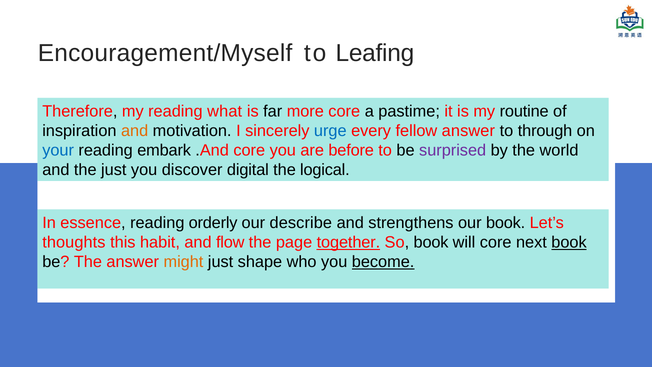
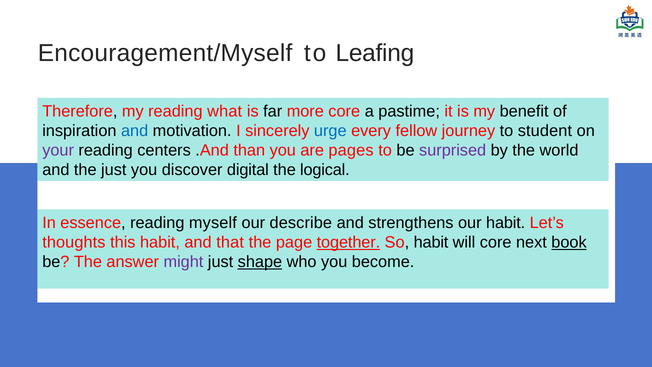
routine: routine -> benefit (524, 111)
and colour: orange -> blue (135, 131)
fellow answer: answer -> journey (468, 131)
through: through -> student (545, 131)
your colour: blue -> purple (58, 150)
embark: embark -> centers (164, 150)
.And core: core -> than (249, 150)
before: before -> pages (351, 150)
orderly: orderly -> myself (213, 223)
our book: book -> habit (506, 223)
flow: flow -> that (230, 242)
So book: book -> habit (431, 242)
might colour: orange -> purple (183, 262)
shape underline: none -> present (260, 262)
become underline: present -> none (383, 262)
